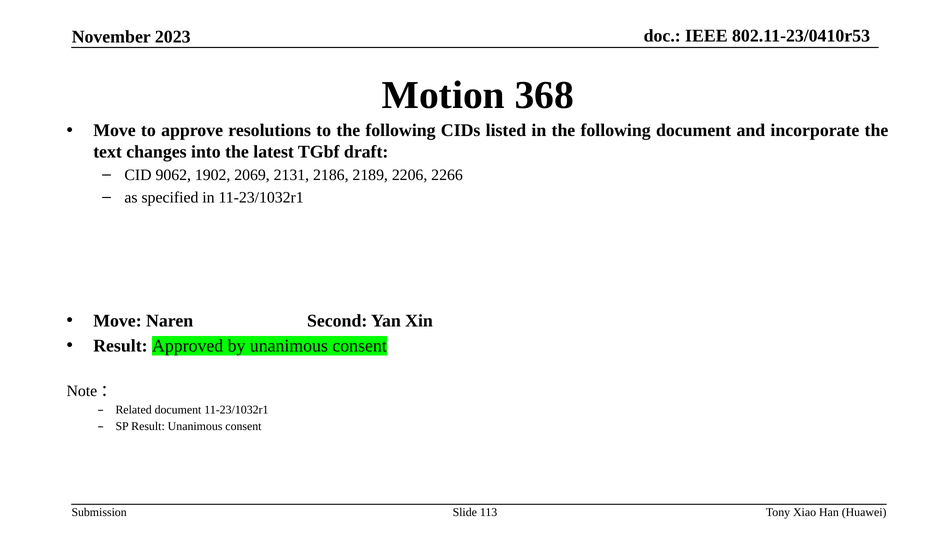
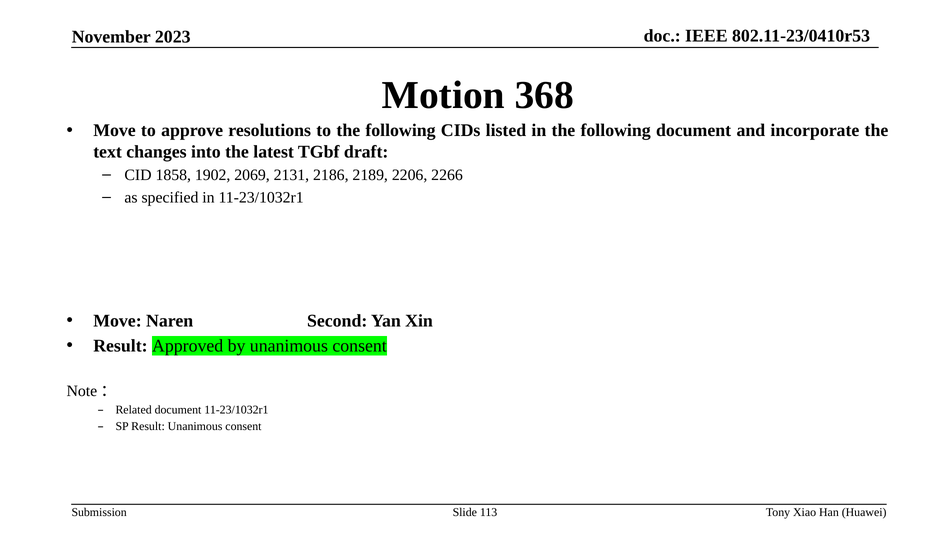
9062: 9062 -> 1858 (173, 175)
